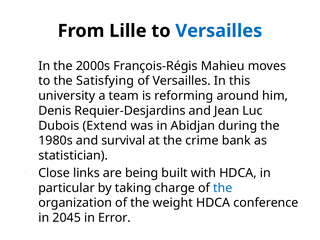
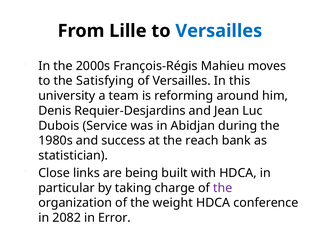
Extend: Extend -> Service (105, 126)
survival: survival -> success (123, 141)
crime: crime -> reach (202, 141)
the colour: blue -> purple (223, 188)
2045: 2045 -> 2082 (67, 218)
